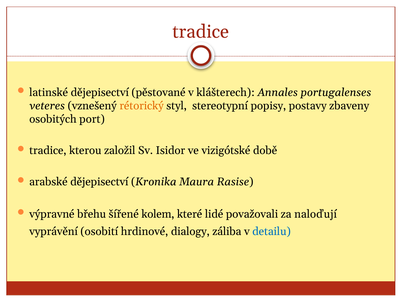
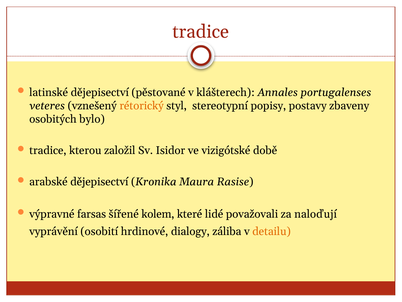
port: port -> bylo (92, 119)
břehu: břehu -> farsas (92, 214)
detailu colour: blue -> orange (272, 231)
